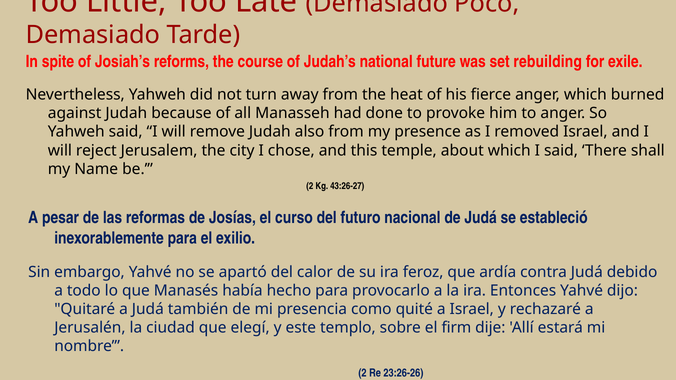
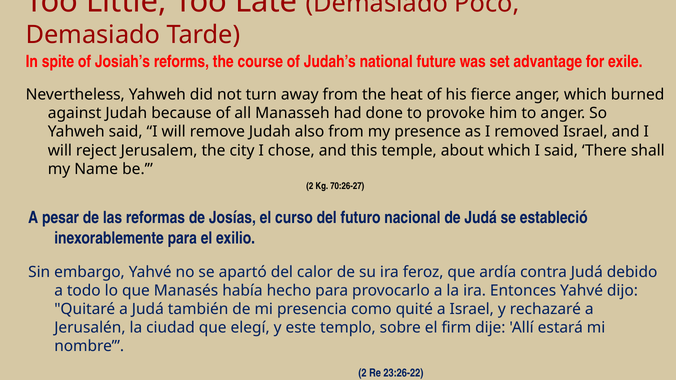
rebuilding: rebuilding -> advantage (548, 62)
43:26-27: 43:26-27 -> 70:26-27 (347, 186)
23:26-26: 23:26-26 -> 23:26-22 (403, 373)
